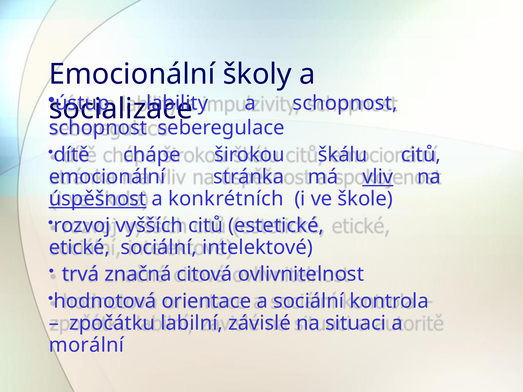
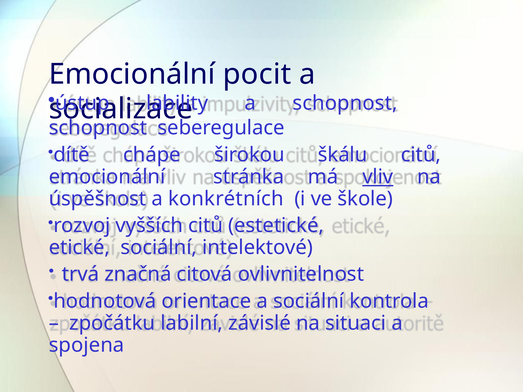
školy: školy -> pocit (257, 74)
úspěšnost underline: present -> none (98, 199)
morální: morální -> spojena (87, 345)
